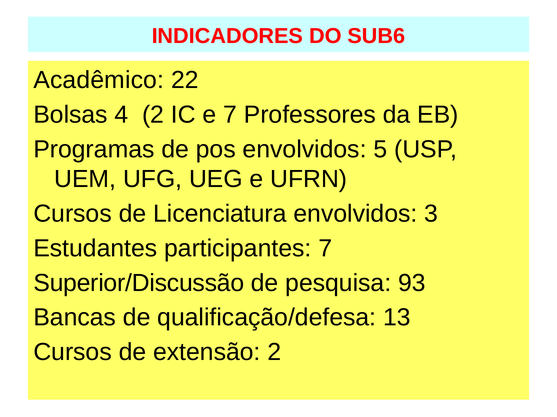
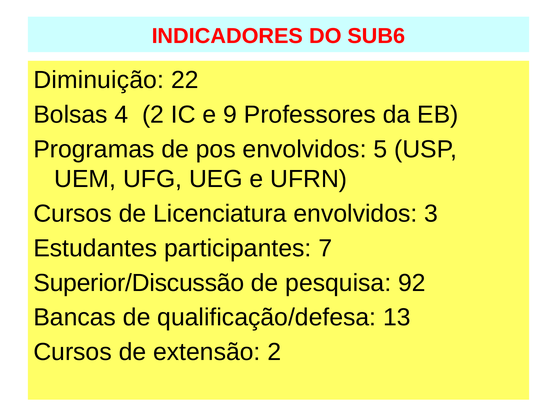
Acadêmico: Acadêmico -> Diminuição (99, 80)
e 7: 7 -> 9 (230, 115)
93: 93 -> 92 (412, 283)
